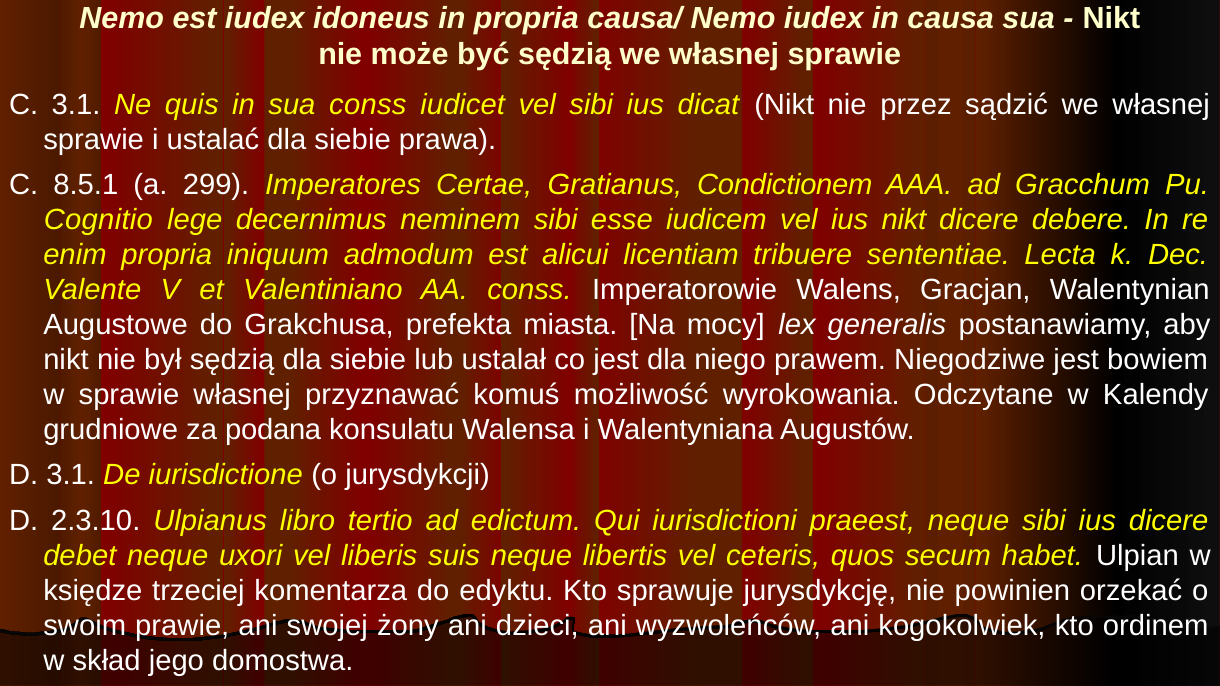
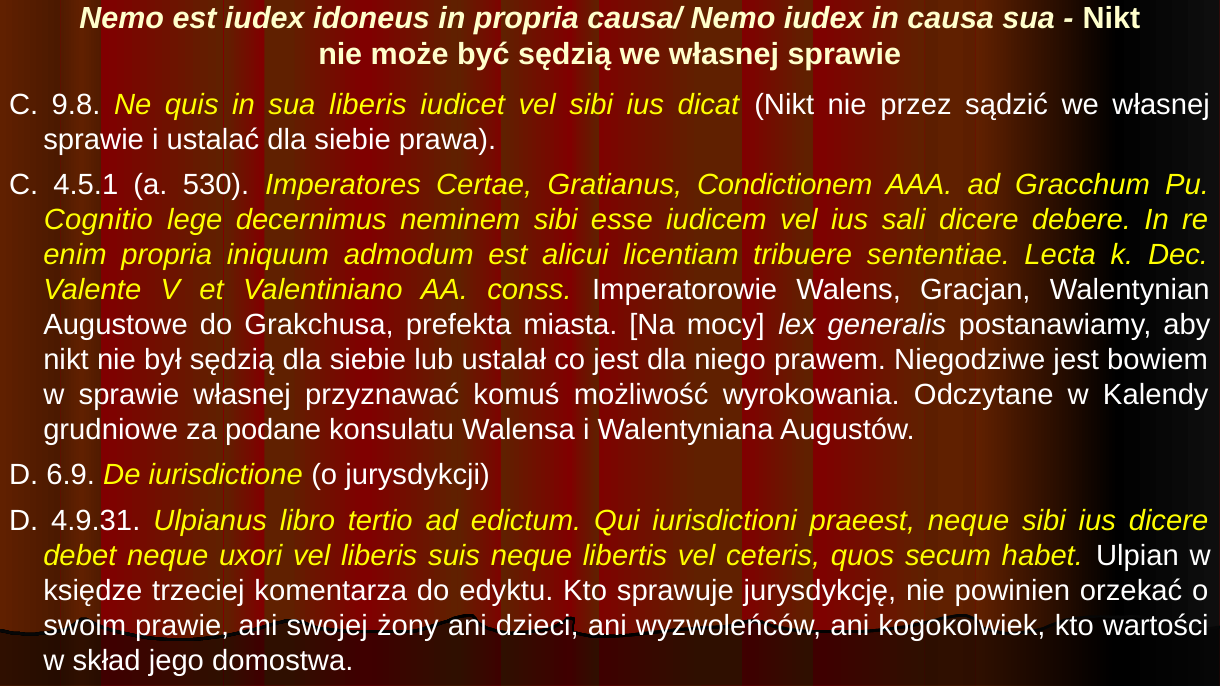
C 3.1: 3.1 -> 9.8 (76, 105)
sua conss: conss -> liberis (368, 105)
8.5.1: 8.5.1 -> 4.5.1 (86, 185)
299: 299 -> 530 (216, 185)
ius nikt: nikt -> sali (904, 220)
podana: podana -> podane (273, 430)
D 3.1: 3.1 -> 6.9 (71, 475)
2.3.10: 2.3.10 -> 4.9.31 (96, 521)
ordinem: ordinem -> wartości (1156, 626)
